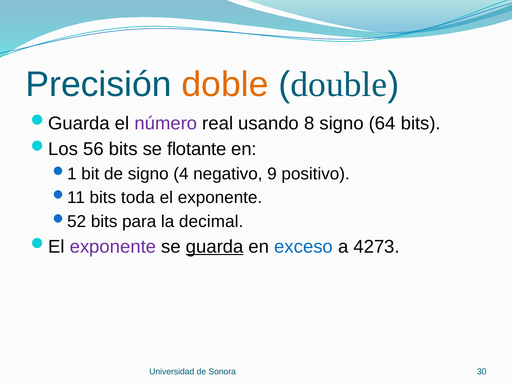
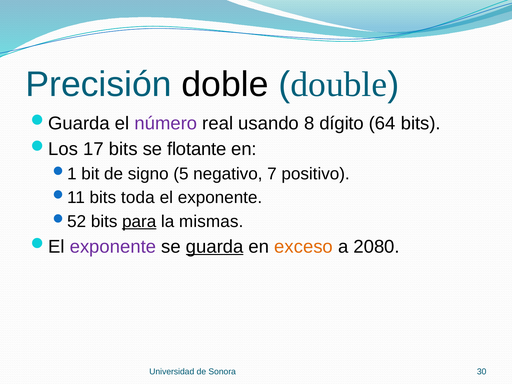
doble colour: orange -> black (225, 85)
8 signo: signo -> dígito (342, 123)
56: 56 -> 17 (93, 149)
4: 4 -> 5 (181, 174)
9: 9 -> 7 (272, 174)
para underline: none -> present (139, 222)
decimal: decimal -> mismas (211, 222)
exceso colour: blue -> orange (304, 247)
4273: 4273 -> 2080 (377, 247)
